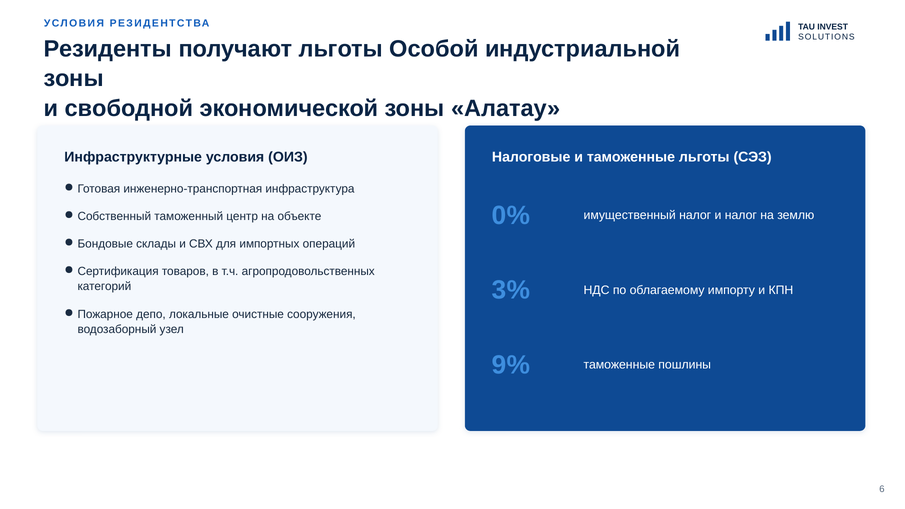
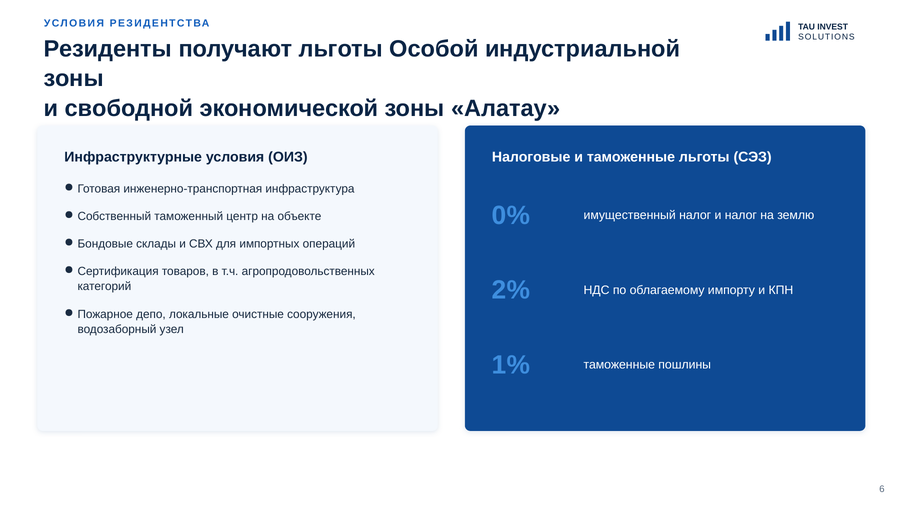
3%: 3% -> 2% (511, 290)
9%: 9% -> 1% (511, 365)
